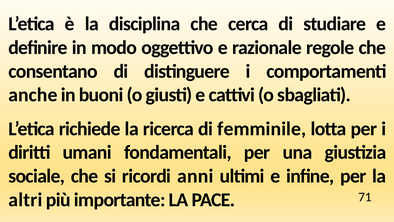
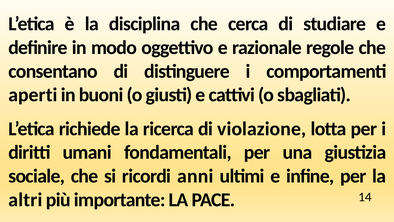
anche: anche -> aperti (33, 95)
femminile: femminile -> violazione (262, 129)
71: 71 -> 14 (365, 197)
